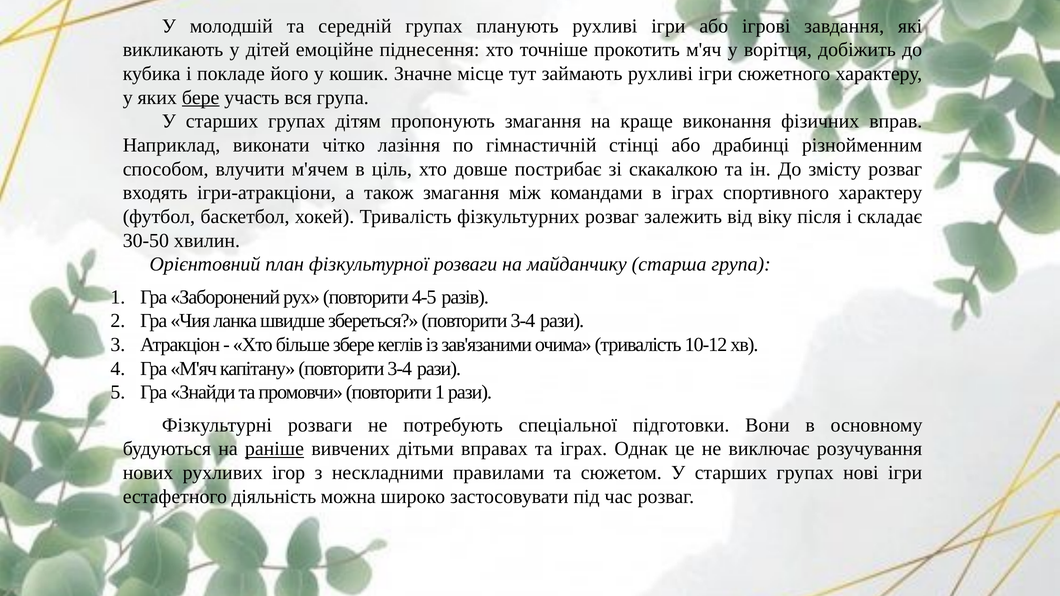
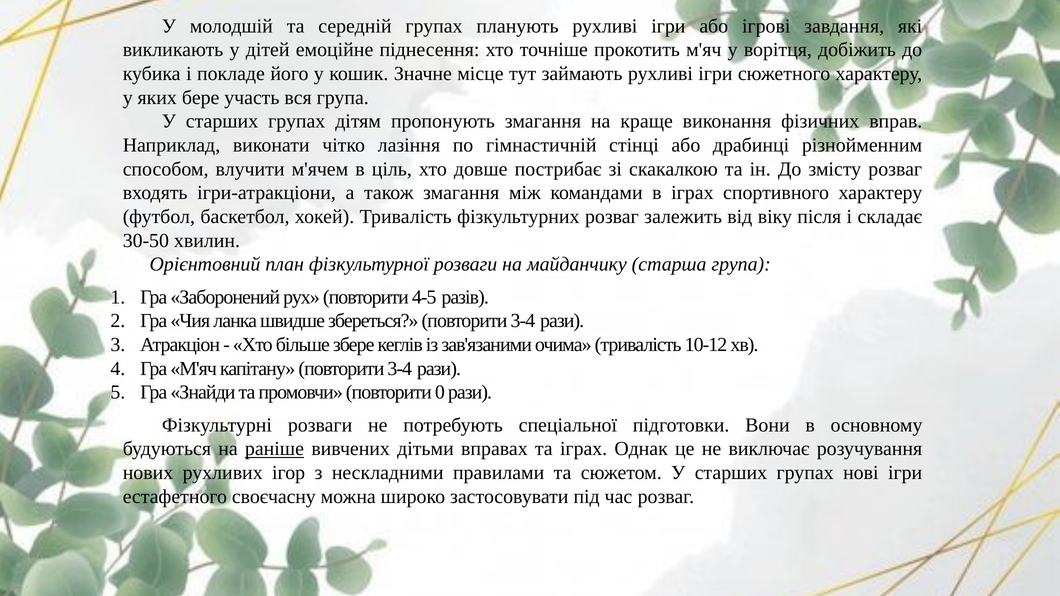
бере underline: present -> none (201, 98)
повторити 1: 1 -> 0 (440, 393)
діяльність: діяльність -> своєчасну (274, 497)
